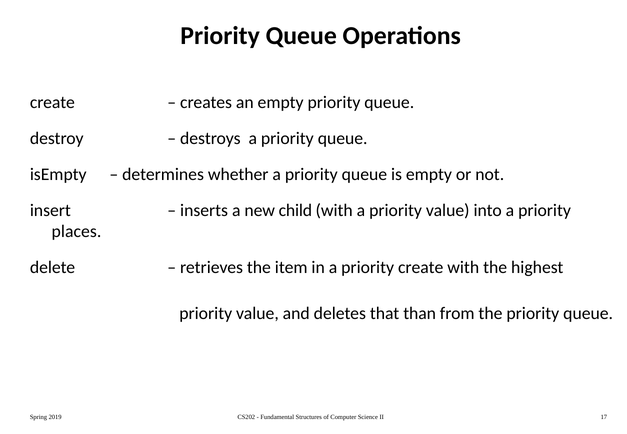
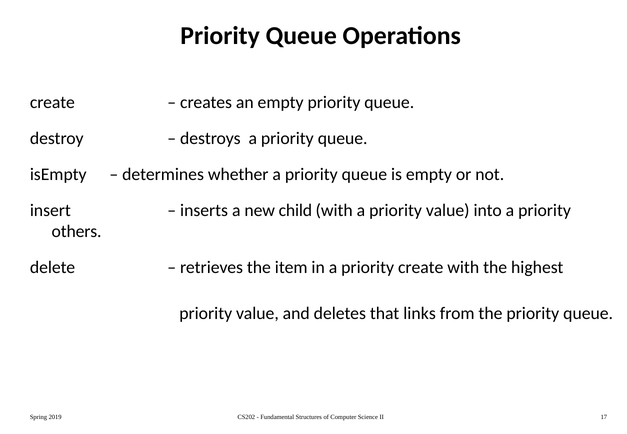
places: places -> others (77, 231)
than: than -> links (420, 313)
